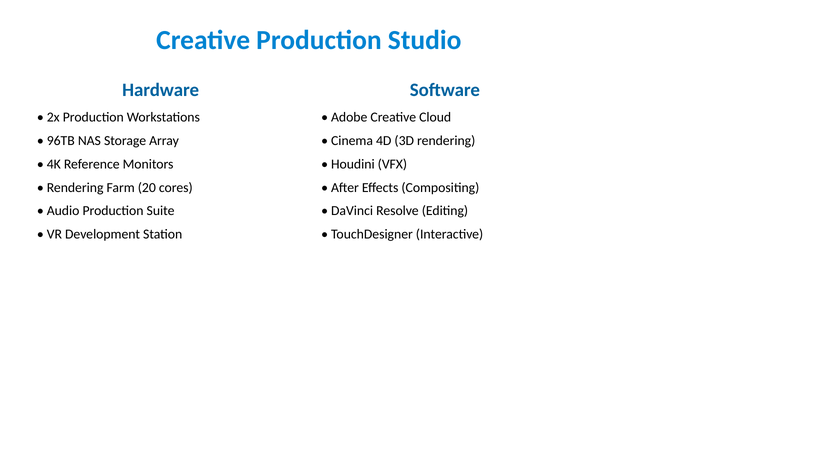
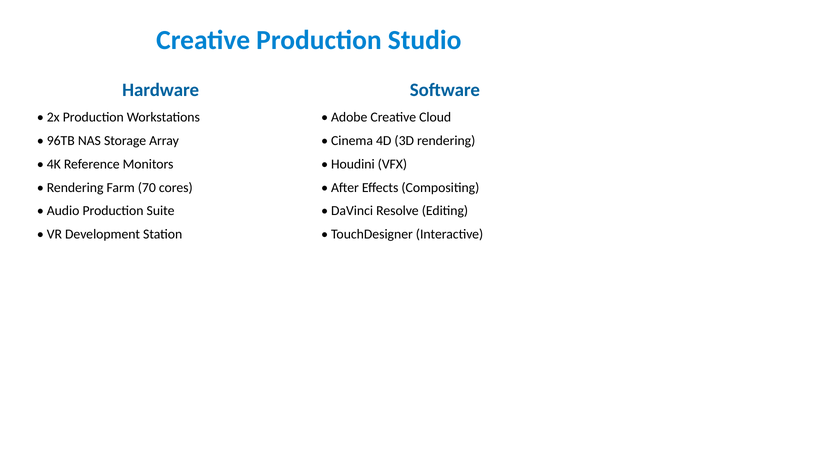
20: 20 -> 70 (147, 187)
